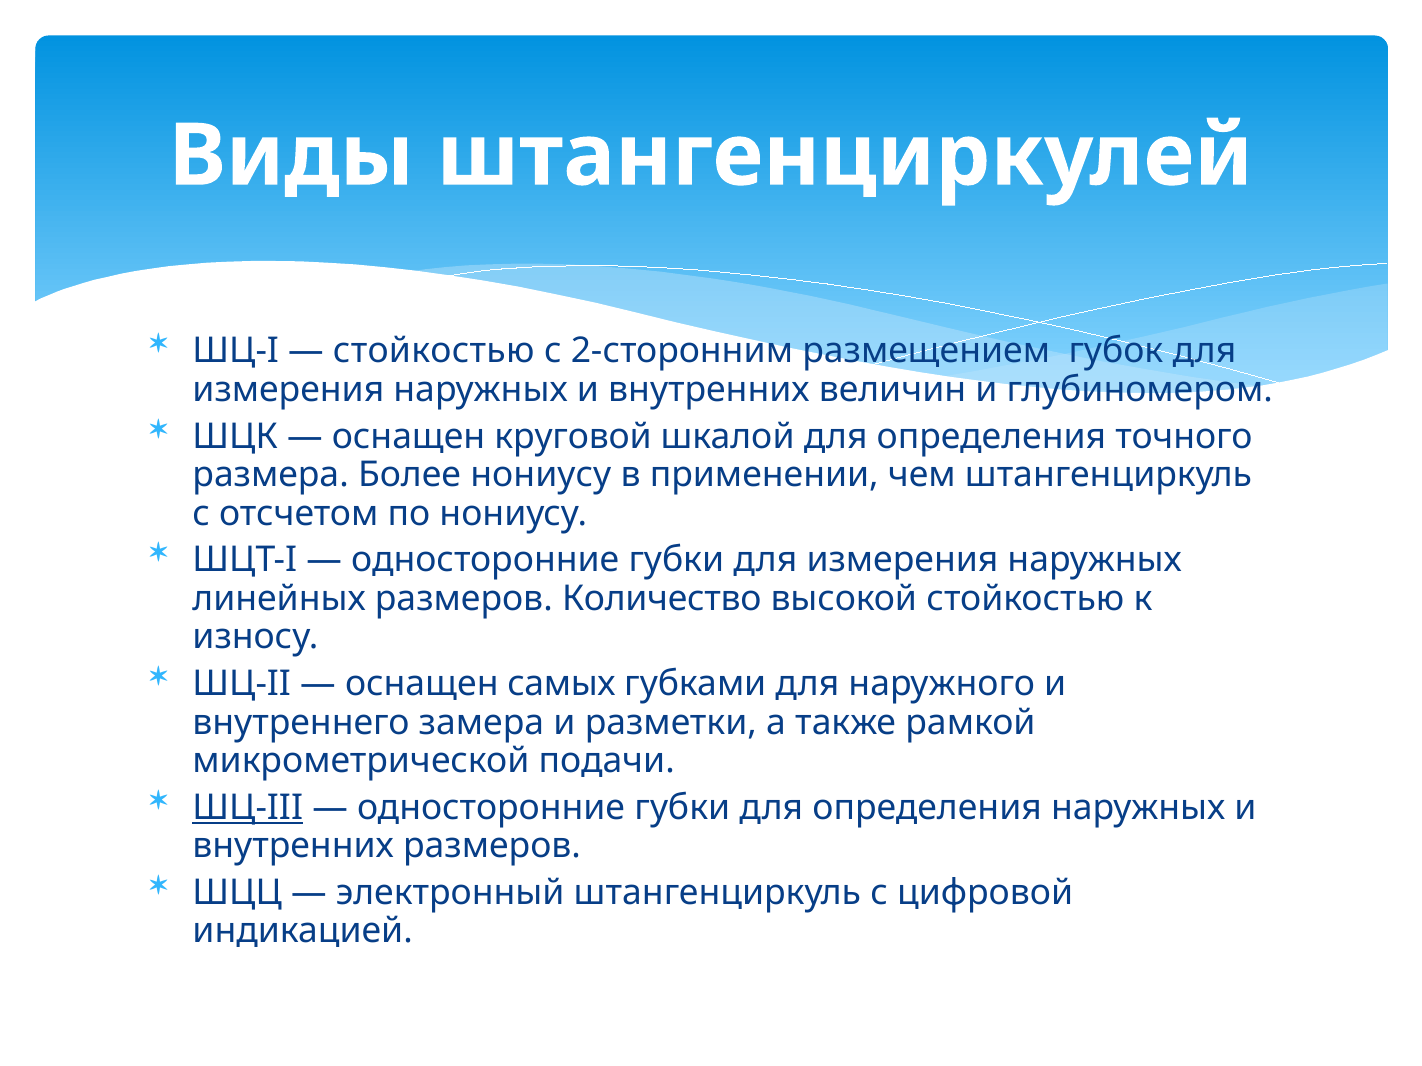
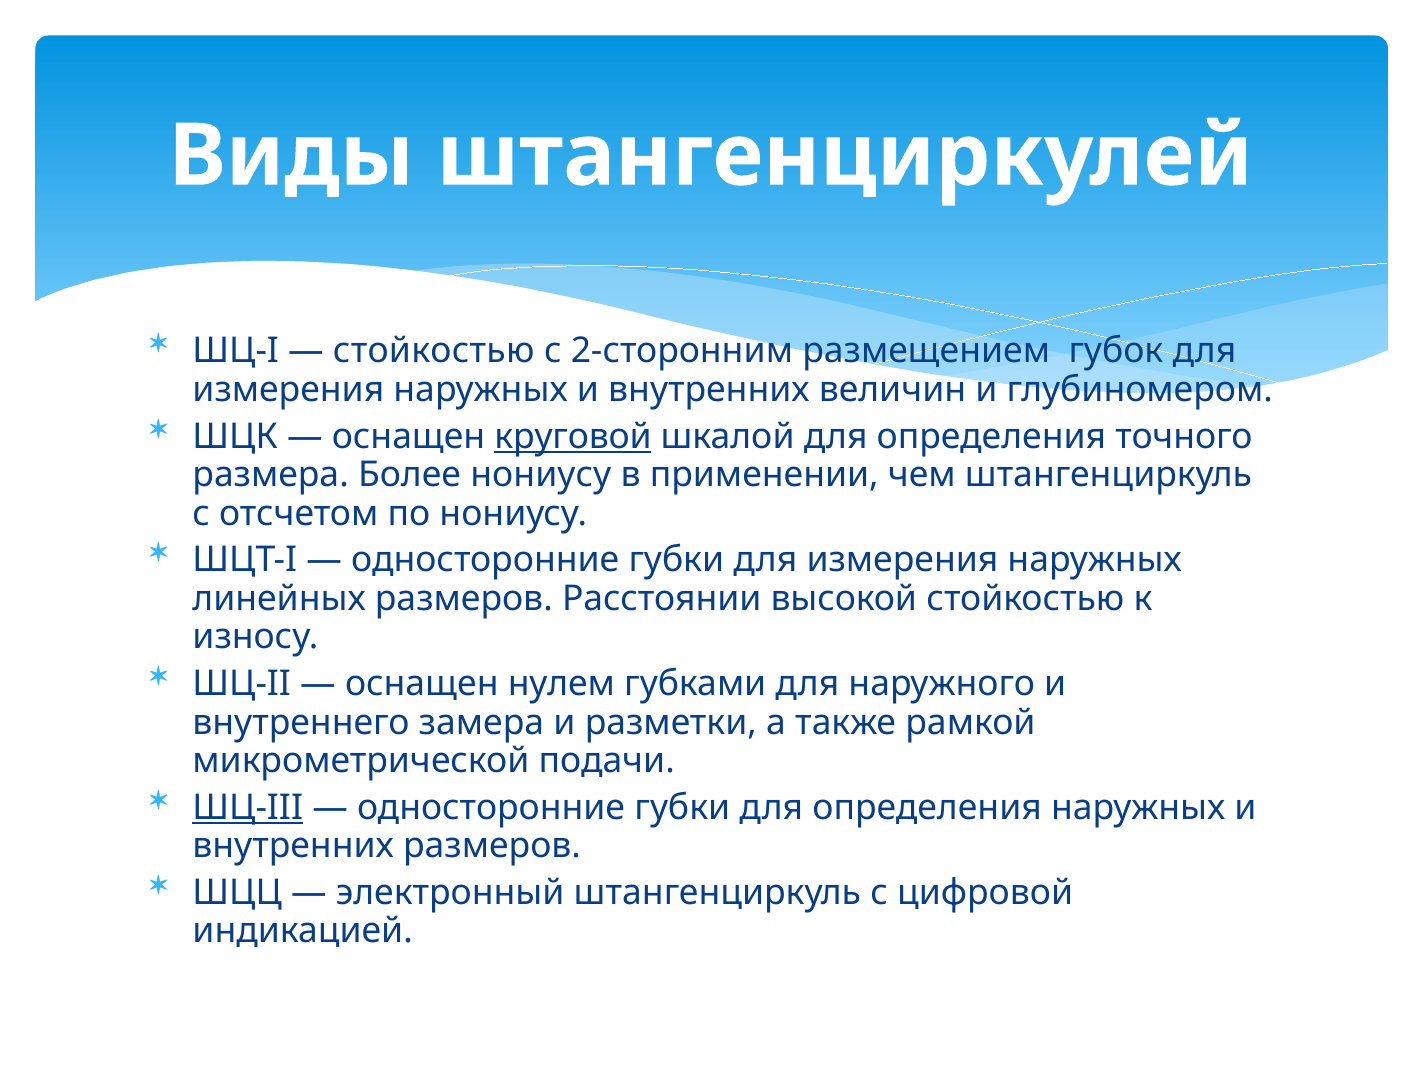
круговой underline: none -> present (573, 437)
Количество: Количество -> Расстоянии (662, 599)
самых: самых -> нулем (561, 684)
